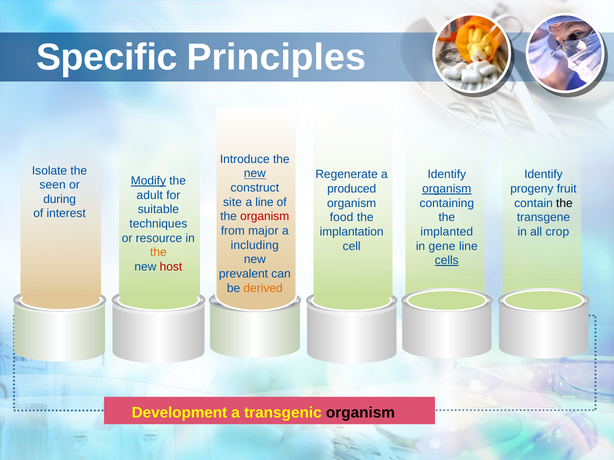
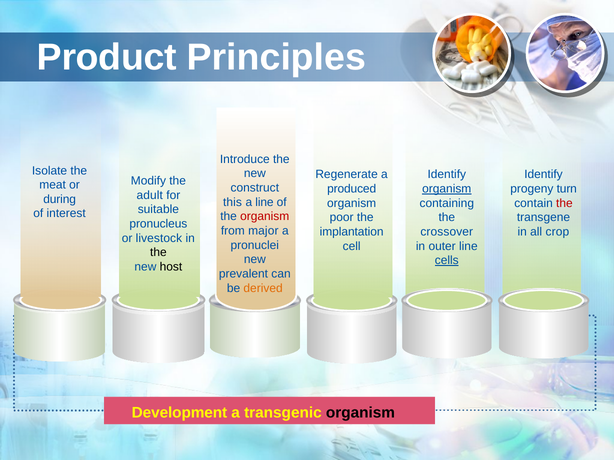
Specific: Specific -> Product (107, 58)
new underline: present -> none (255, 174)
Modify underline: present -> none (148, 181)
seen: seen -> meat (53, 185)
fruit: fruit -> turn (567, 189)
site: site -> this (232, 202)
the colour: black -> red (564, 203)
food: food -> poor (342, 218)
techniques: techniques -> pronucleus (158, 224)
implanted: implanted -> crossover (447, 232)
resource: resource -> livestock (159, 238)
including: including -> pronuclei (255, 245)
gene: gene -> outer (442, 246)
the colour: orange -> black (158, 253)
host colour: red -> black (171, 267)
